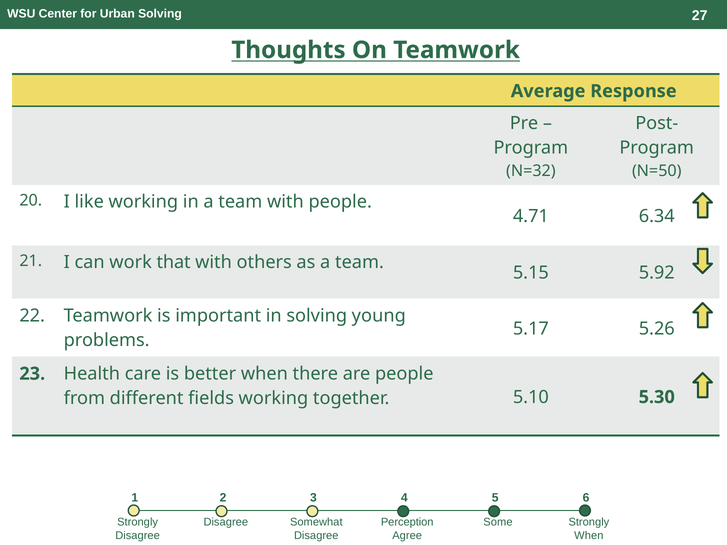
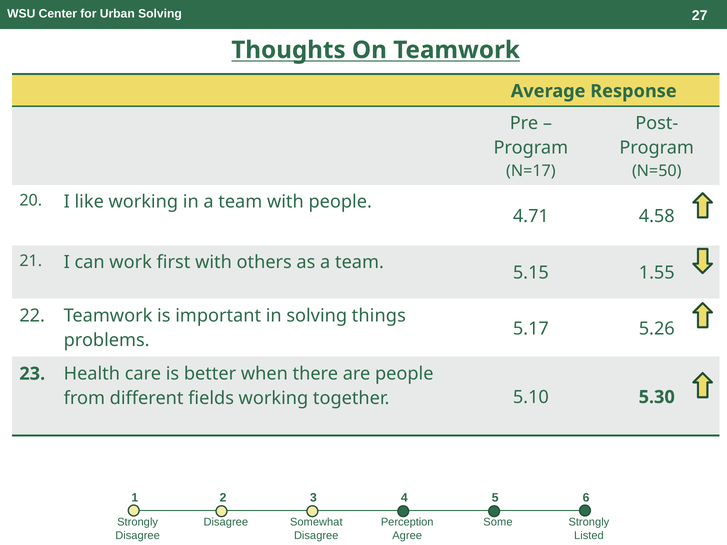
N=32: N=32 -> N=17 (531, 171)
6.34: 6.34 -> 4.58 (657, 216)
that: that -> first (173, 262)
5.92: 5.92 -> 1.55 (657, 273)
young: young -> things (379, 316)
When: When -> Listed (589, 536)
